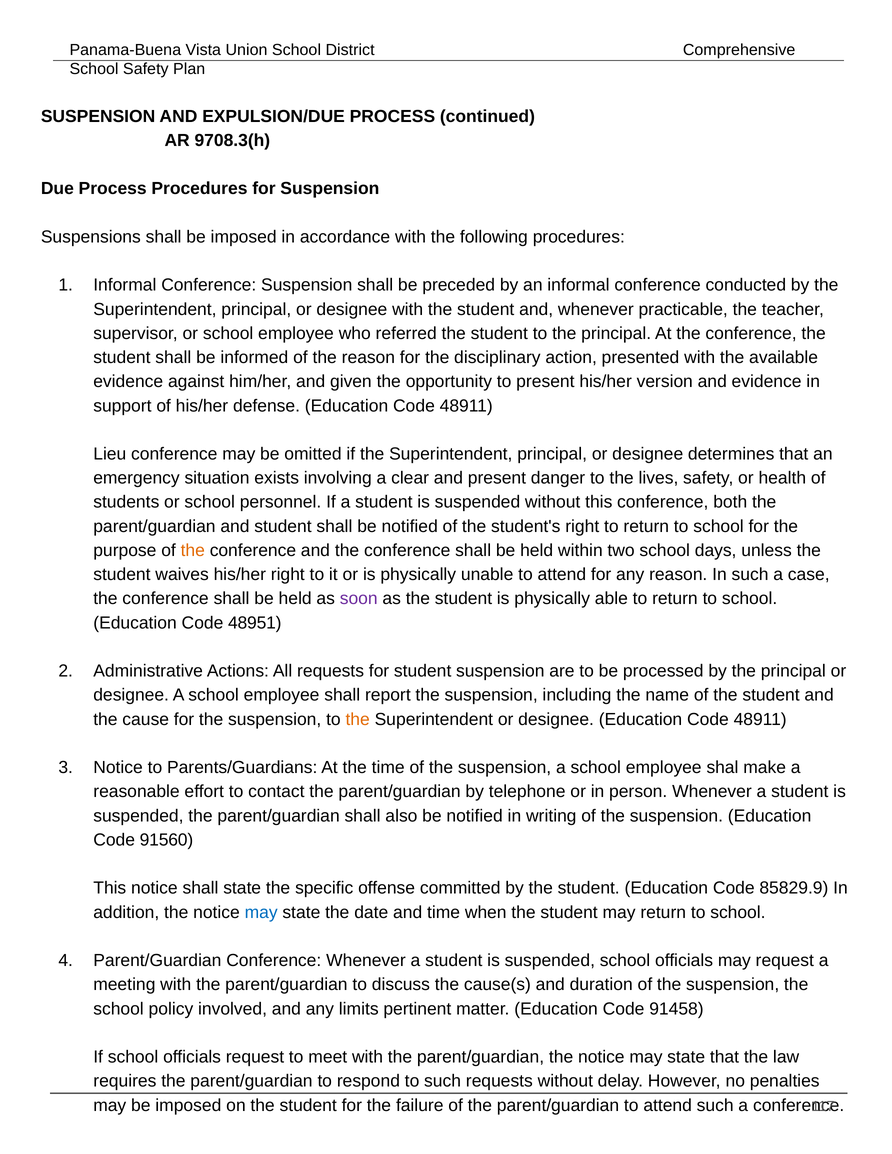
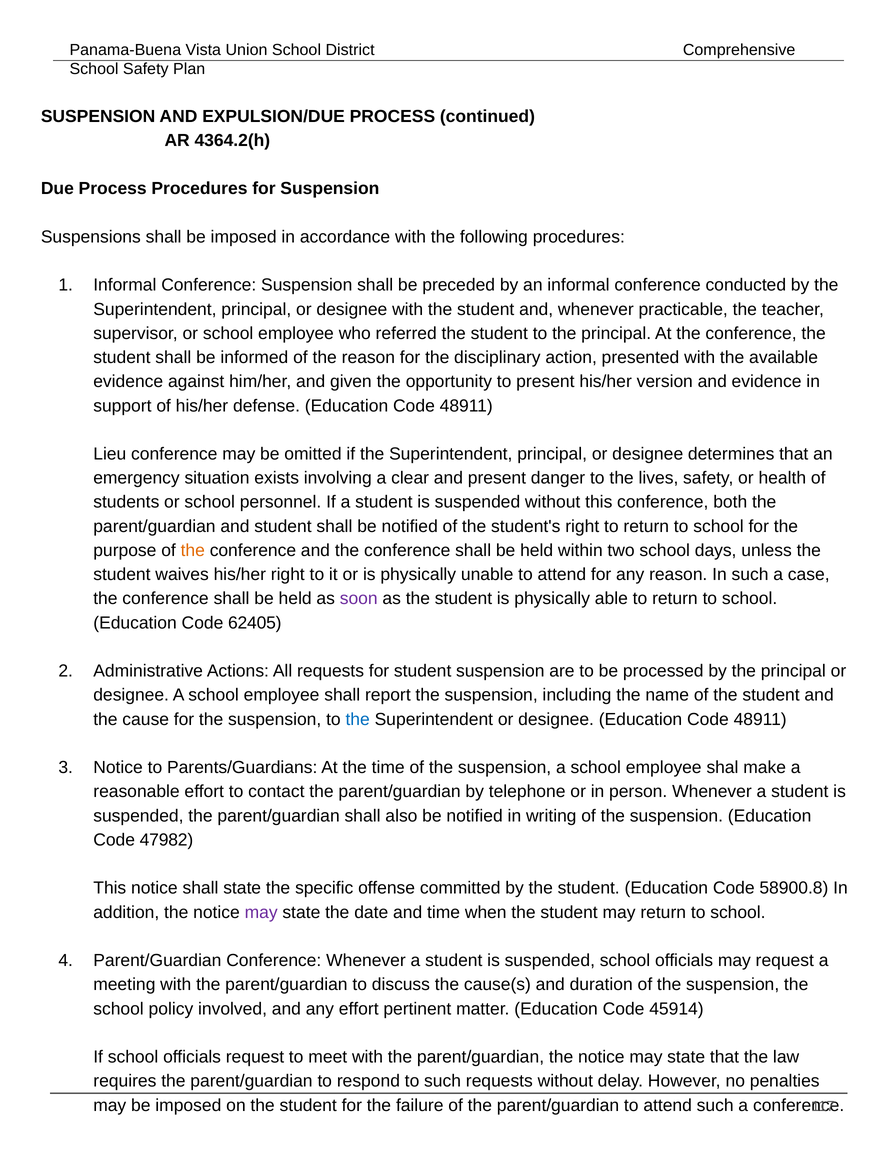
9708.3(h: 9708.3(h -> 4364.2(h (232, 140)
48951: 48951 -> 62405 (255, 623)
the colour: orange -> blue (358, 720)
91560: 91560 -> 47982 (166, 840)
85829.9: 85829.9 -> 58900.8 (794, 888)
may colour: blue -> purple (261, 913)
any limits: limits -> effort (359, 1009)
91458: 91458 -> 45914 (676, 1009)
